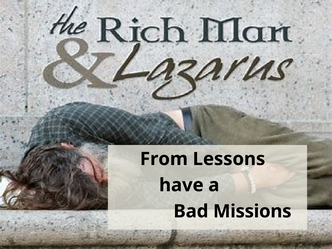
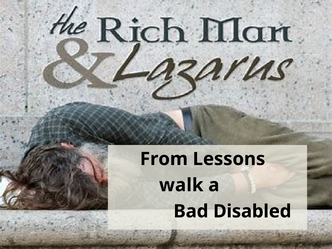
have: have -> walk (181, 185)
Missions: Missions -> Disabled (252, 211)
